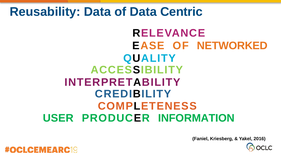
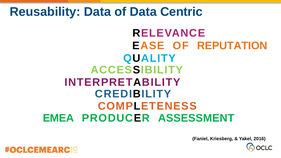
NETWORKED: NETWORKED -> REPUTATION (232, 46)
USER: USER -> EMEA (58, 118)
INFORMATION: INFORMATION -> ASSESSMENT (196, 118)
